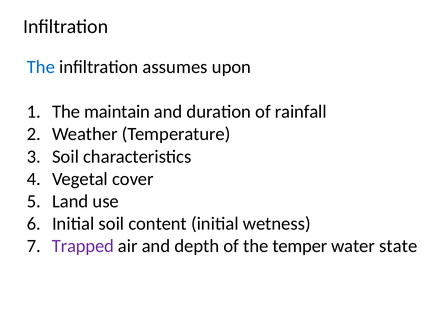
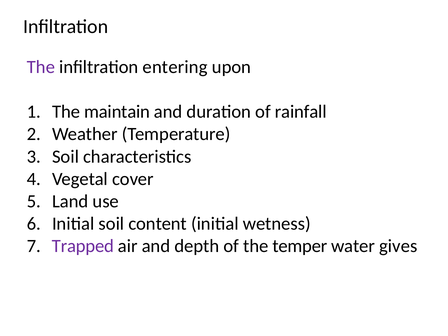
The colour: blue -> purple (41, 67)
assumes: assumes -> entering (175, 67)
state: state -> gives (398, 246)
